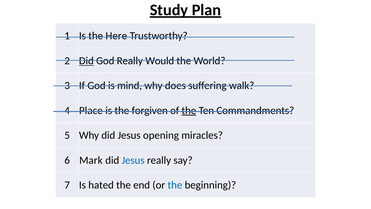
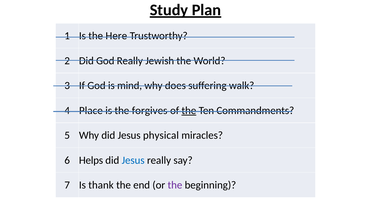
Did underline: present -> none (86, 61)
Would: Would -> Jewish (160, 61)
forgiven: forgiven -> forgives (150, 110)
opening: opening -> physical (161, 135)
Mark: Mark -> Helps (91, 160)
hated: hated -> thank (101, 185)
the colour: blue -> purple (175, 185)
